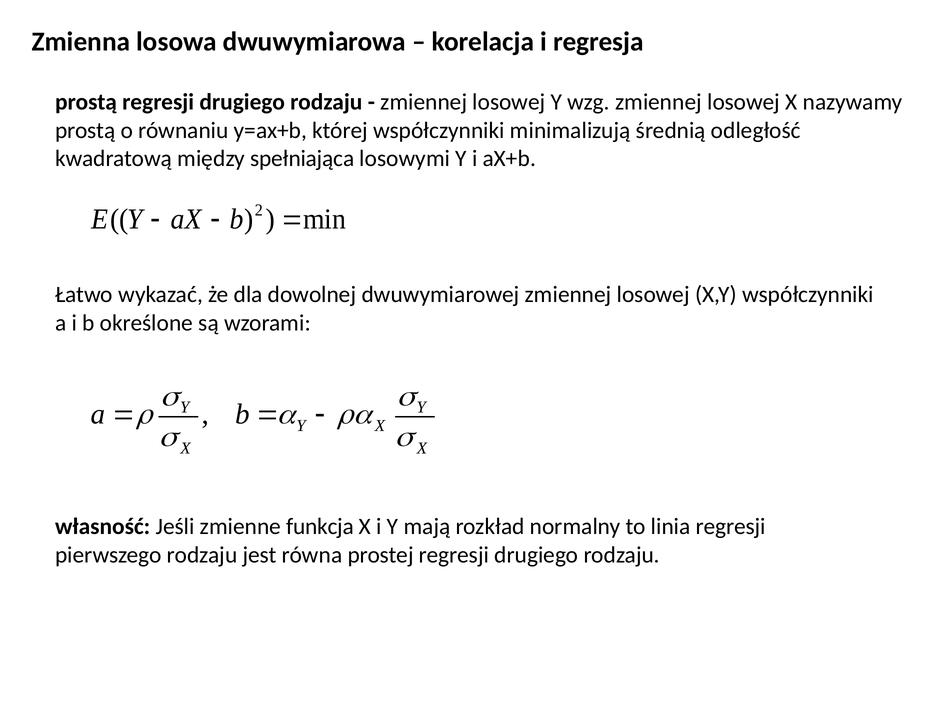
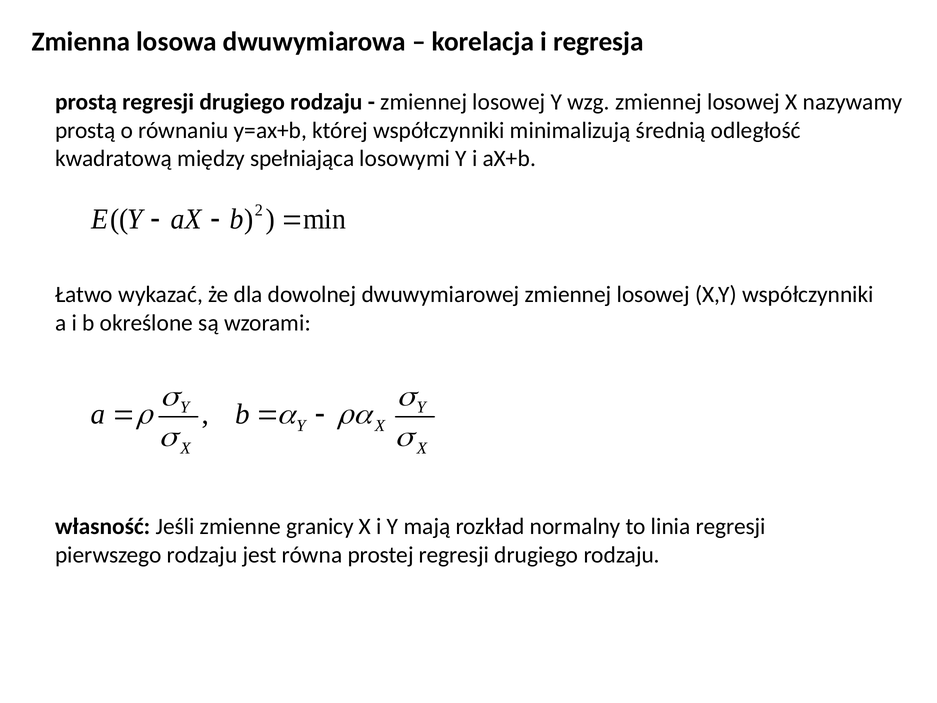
funkcja: funkcja -> granicy (320, 527)
